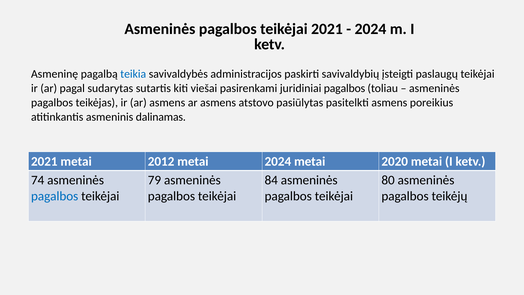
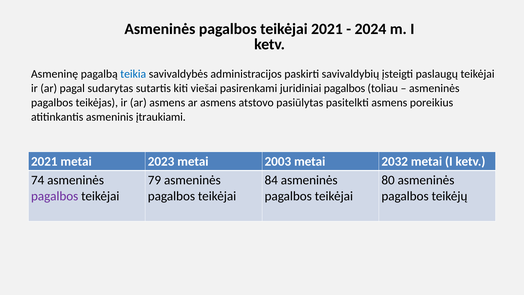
dalinamas: dalinamas -> įtraukiami (161, 117)
2012: 2012 -> 2023 (161, 161)
metai 2024: 2024 -> 2003 (278, 161)
2020: 2020 -> 2032 (395, 161)
pagalbos colour: blue -> purple (55, 196)
